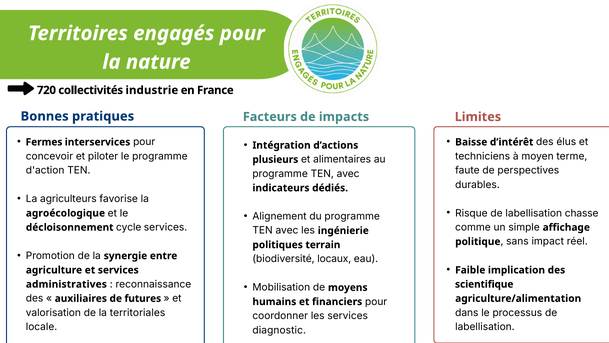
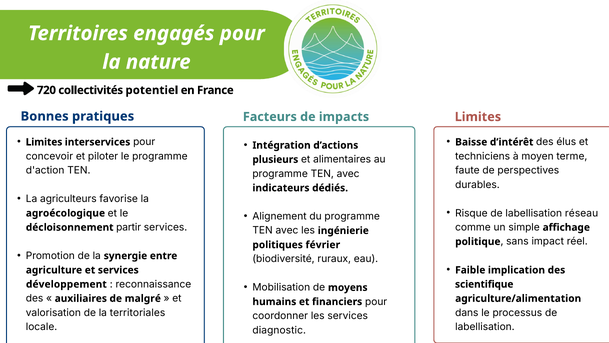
industrie: industrie -> potentiel (152, 90)
Fermes: Fermes -> Limites (44, 142)
chasse: chasse -> réseau (582, 213)
cycle: cycle -> partir (129, 227)
terrain: terrain -> février (323, 245)
locaux: locaux -> ruraux (334, 259)
administratives: administratives -> développement (66, 284)
futures: futures -> malgré (143, 298)
